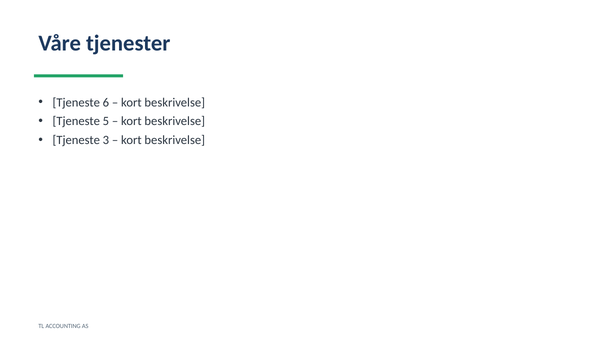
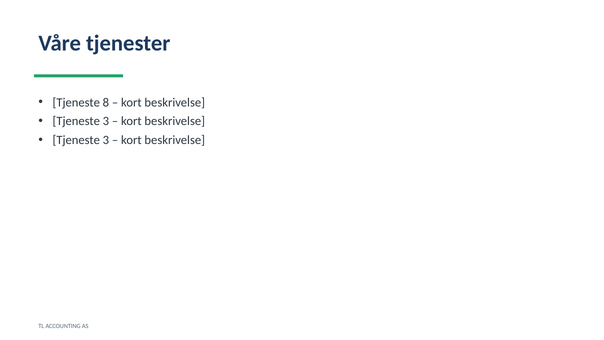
6: 6 -> 8 (106, 102)
5: 5 -> 3 (106, 121)
